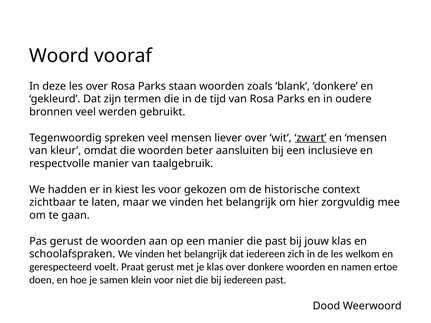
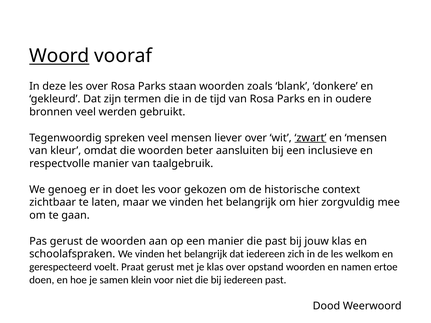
Woord underline: none -> present (59, 56)
hadden: hadden -> genoeg (67, 190)
kiest: kiest -> doet (127, 190)
over donkere: donkere -> opstand (266, 267)
